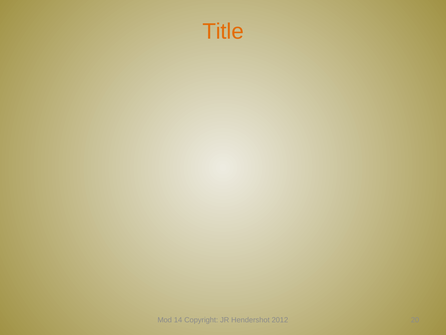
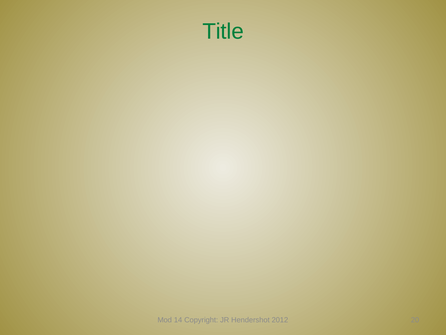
Title colour: orange -> green (223, 31)
